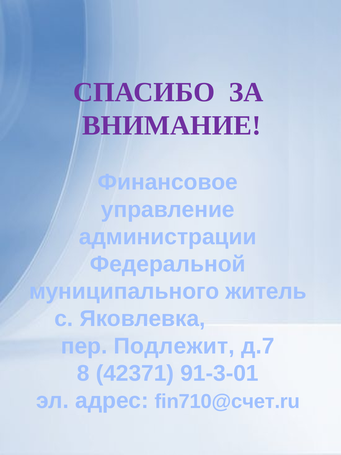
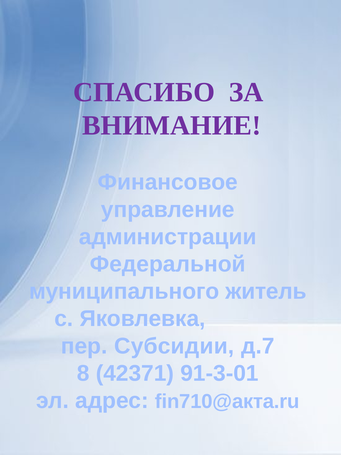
Подлежит: Подлежит -> Субсидии (174, 346)
fin710@счет.ru: fin710@счет.ru -> fin710@акта.ru (227, 401)
